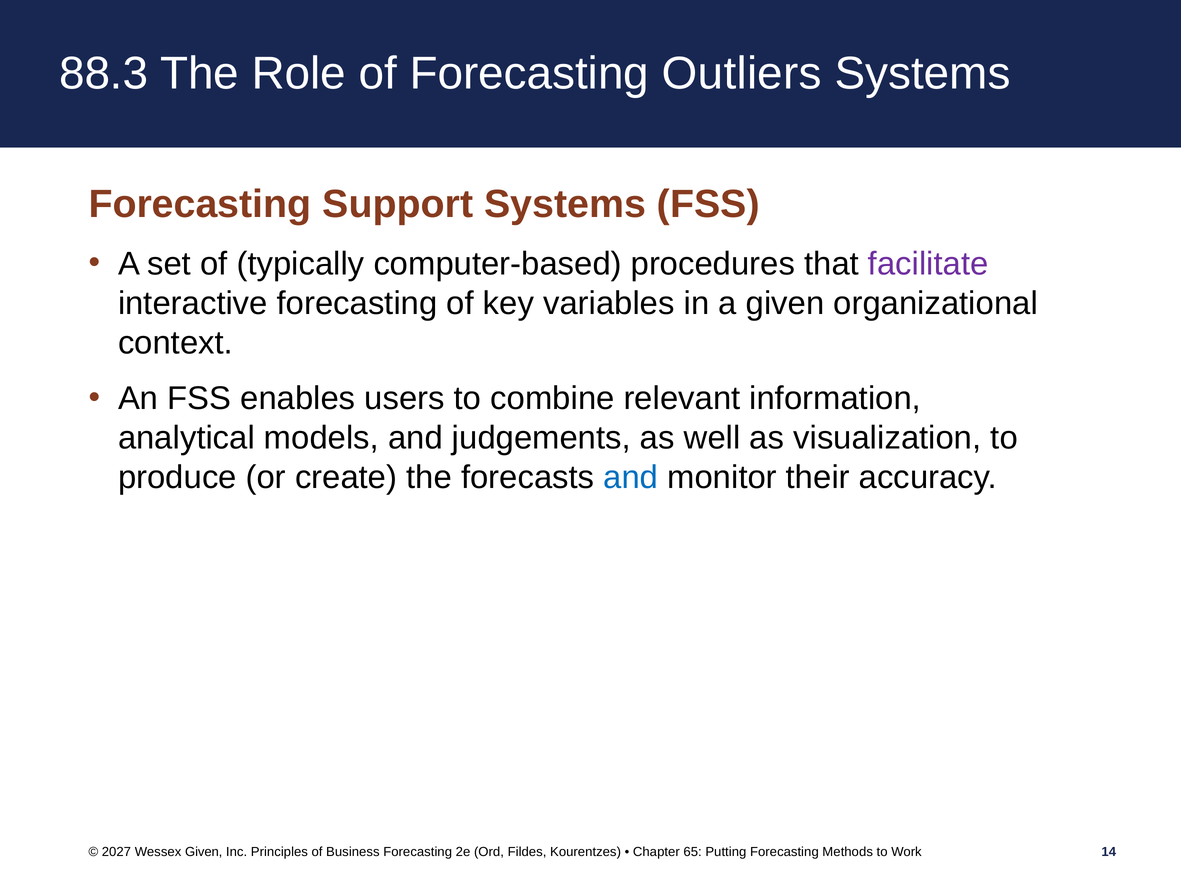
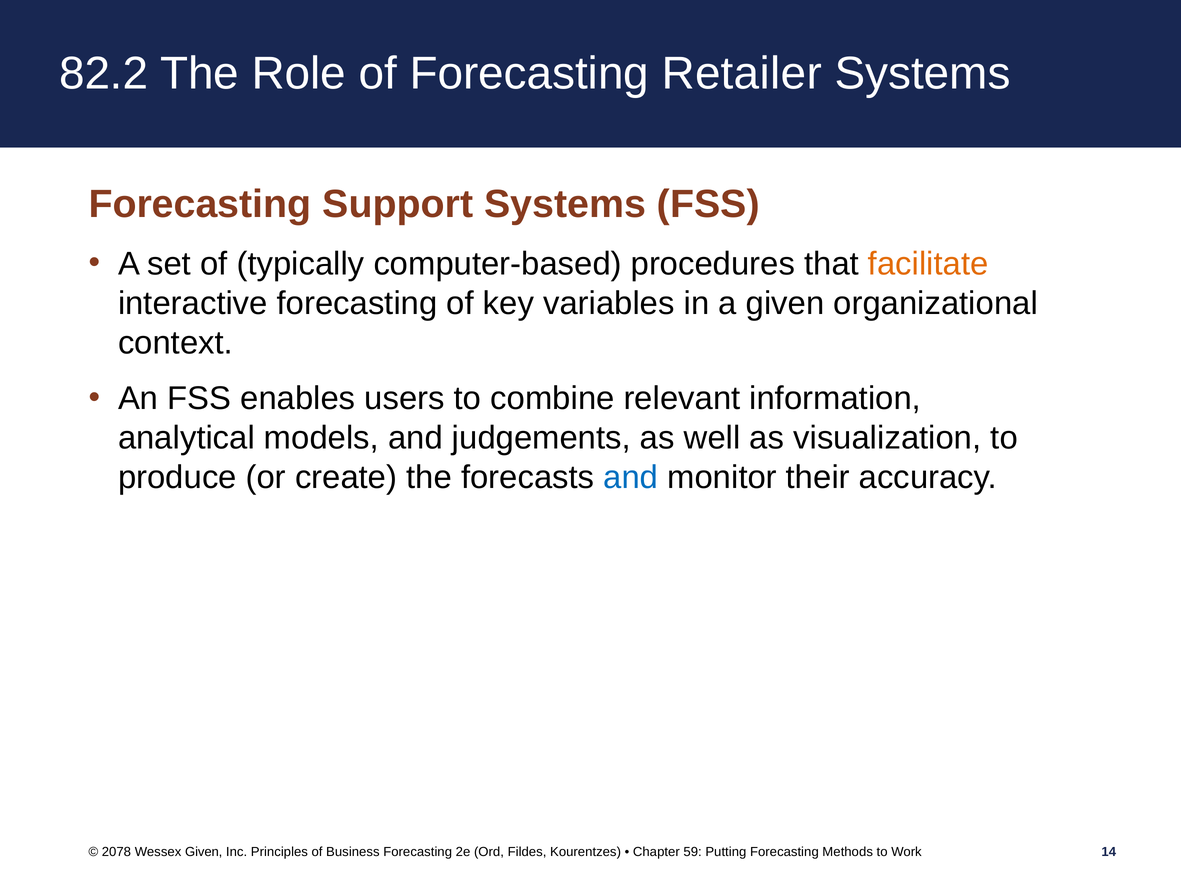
88.3: 88.3 -> 82.2 (104, 74)
Outliers: Outliers -> Retailer (742, 74)
facilitate colour: purple -> orange (928, 264)
2027: 2027 -> 2078 (116, 852)
65: 65 -> 59 (693, 852)
